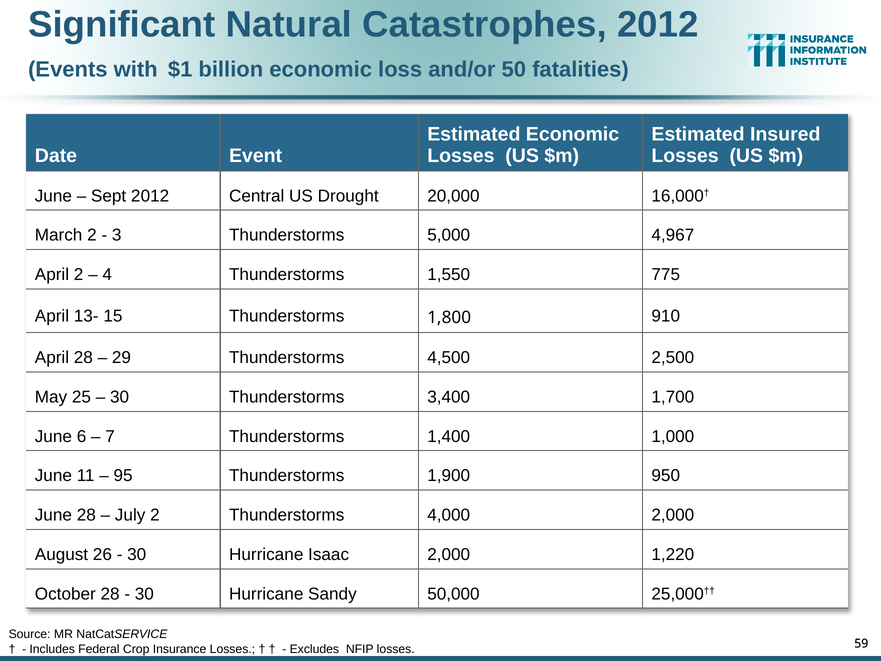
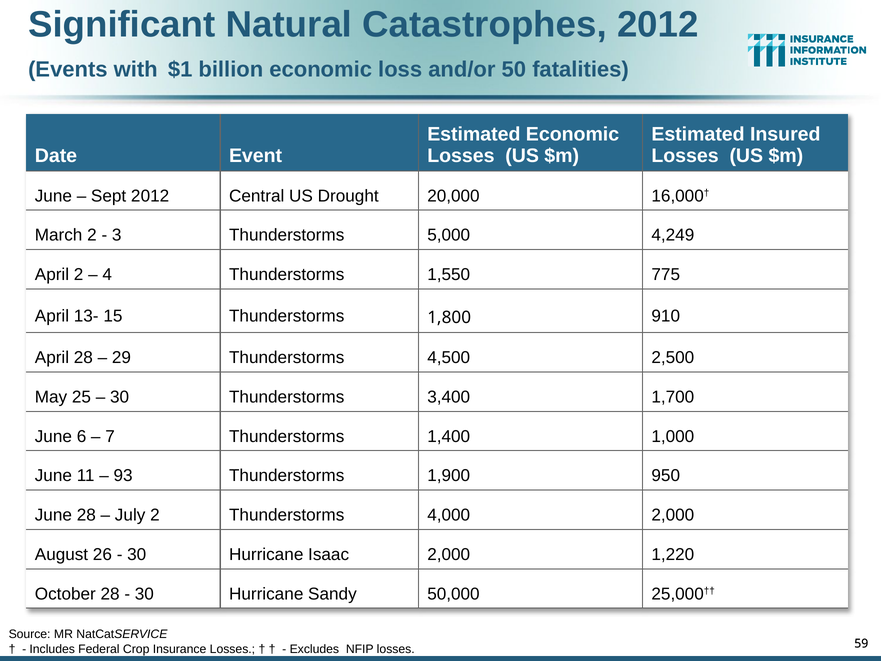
4,967: 4,967 -> 4,249 (673, 235)
95: 95 -> 93 (123, 476)
